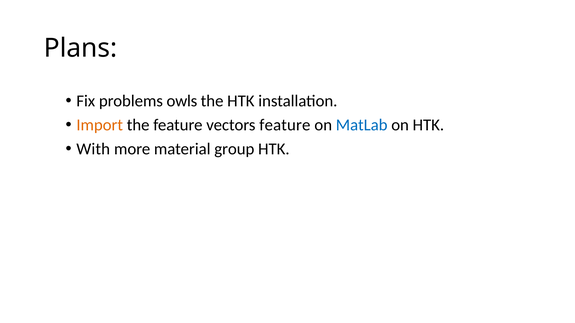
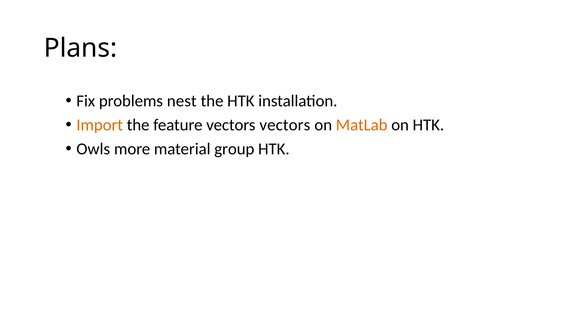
owls: owls -> nest (182, 101)
vectors feature: feature -> vectors (285, 125)
MatLab colour: blue -> orange (362, 125)
With: With -> Owls (93, 149)
